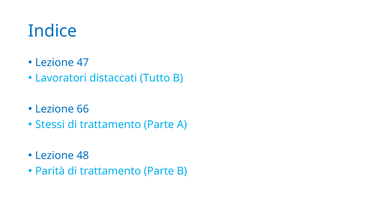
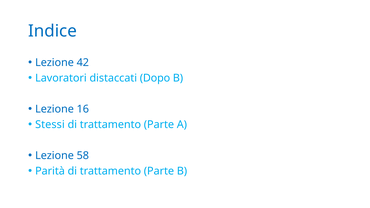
47: 47 -> 42 (83, 63)
Tutto: Tutto -> Dopo (155, 78)
66: 66 -> 16 (83, 109)
48: 48 -> 58 (83, 156)
